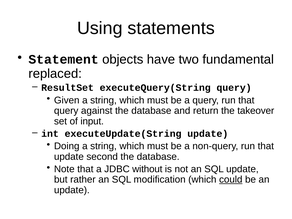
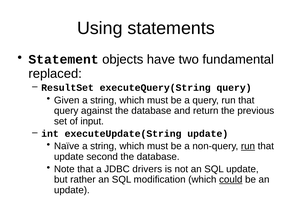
takeover: takeover -> previous (256, 111)
Doing: Doing -> Naïve (67, 146)
run underline: none -> present (248, 146)
without: without -> drivers (147, 169)
